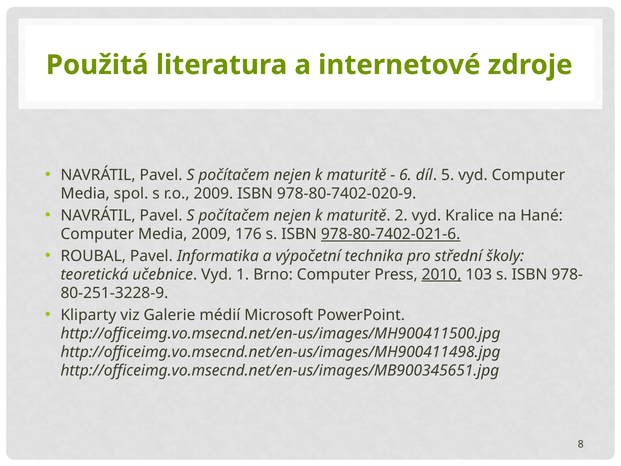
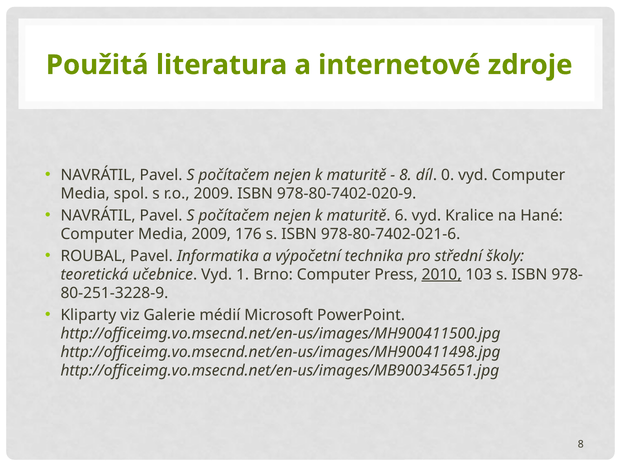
6: 6 -> 8 (405, 175)
5: 5 -> 0 (448, 175)
2: 2 -> 6 (401, 215)
978-80-7402-021-6 underline: present -> none (391, 234)
